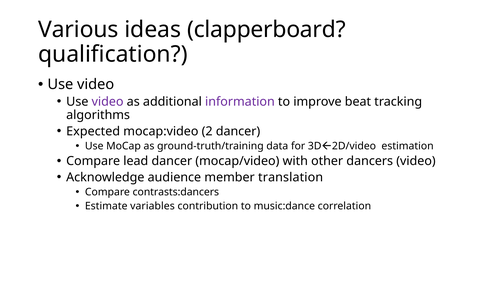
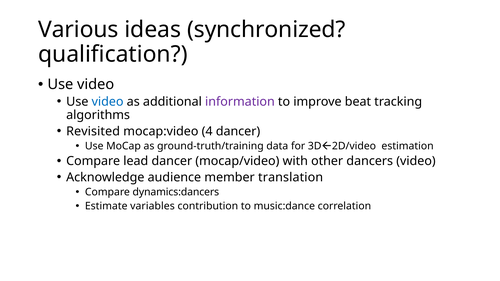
clapperboard: clapperboard -> synchronized (266, 30)
video colour: purple -> blue (108, 102)
Expected: Expected -> Revisited (93, 131)
2: 2 -> 4 (207, 131)
contrasts:dancers: contrasts:dancers -> dynamics:dancers (176, 192)
